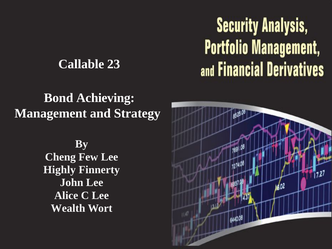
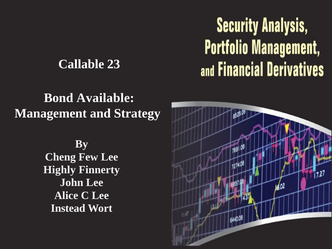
Achieving: Achieving -> Available (105, 98)
Wealth: Wealth -> Instead (68, 208)
